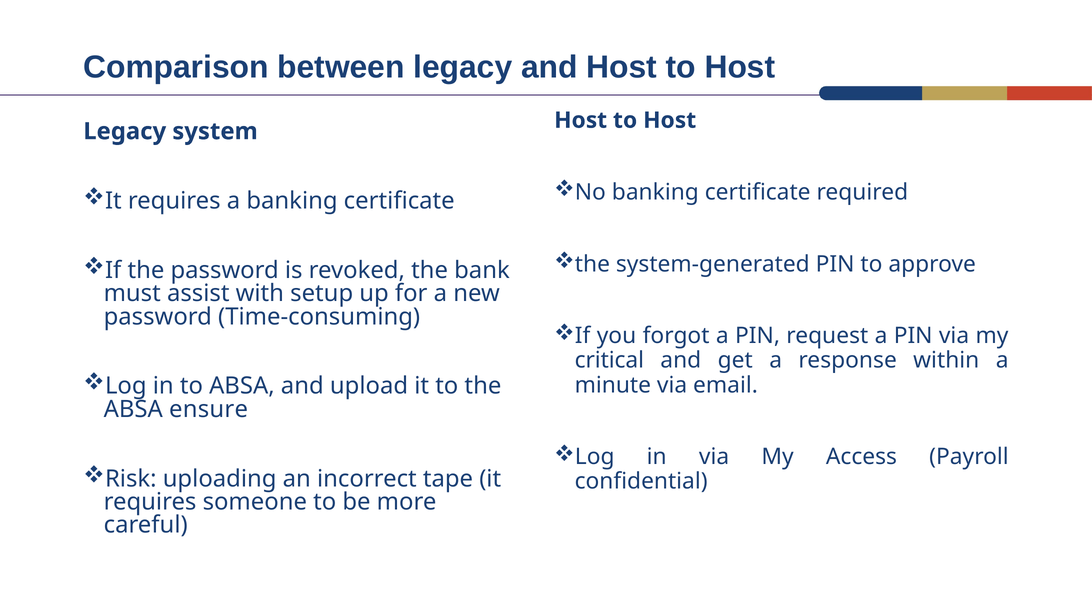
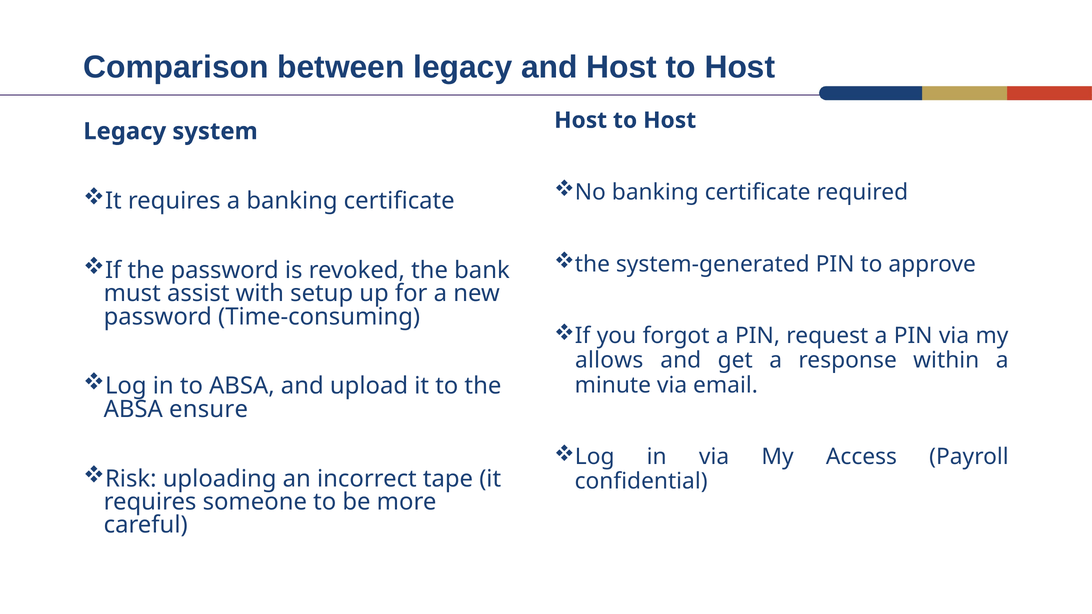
critical: critical -> allows (609, 361)
